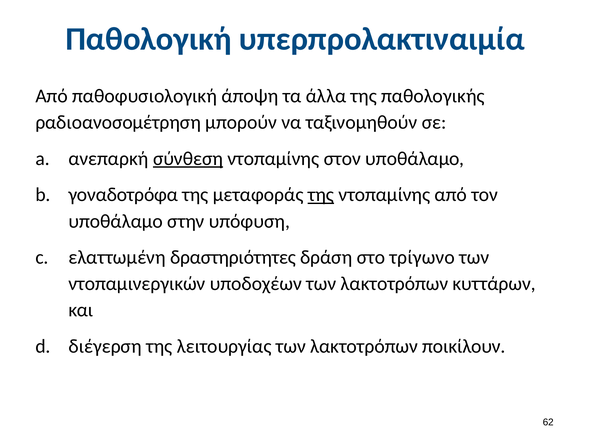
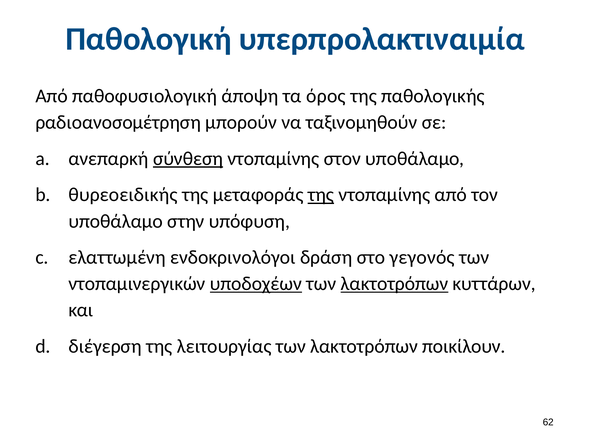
άλλα: άλλα -> όρος (326, 96)
γοναδοτρόφα: γοναδοτρόφα -> θυρεοειδικής (123, 195)
δραστηριότητες: δραστηριότητες -> ενδοκρινολόγοι (233, 257)
τρίγωνο: τρίγωνο -> γεγονός (422, 257)
υποδοχέων underline: none -> present (256, 284)
λακτοτρόπων underline: none -> present (394, 284)
